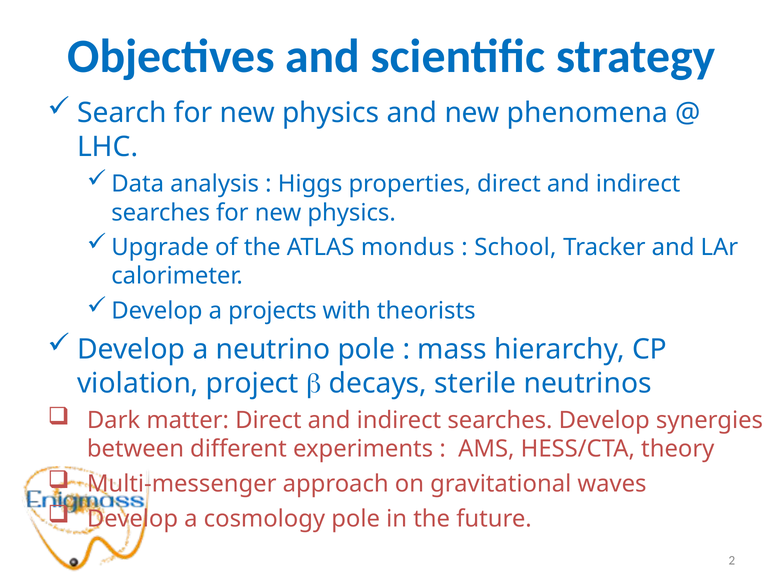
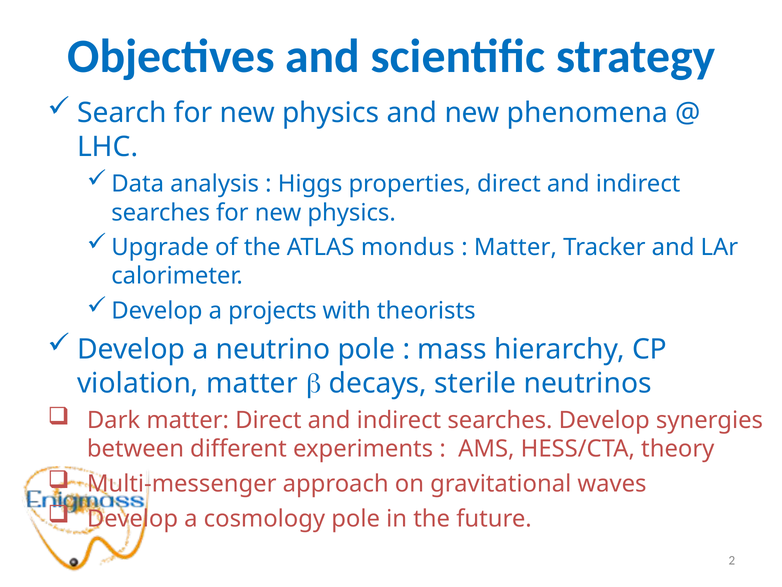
School: School -> Matter (515, 247)
violation project: project -> matter (252, 383)
